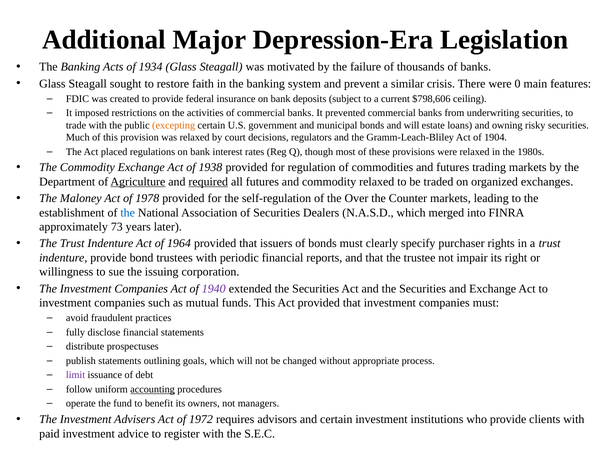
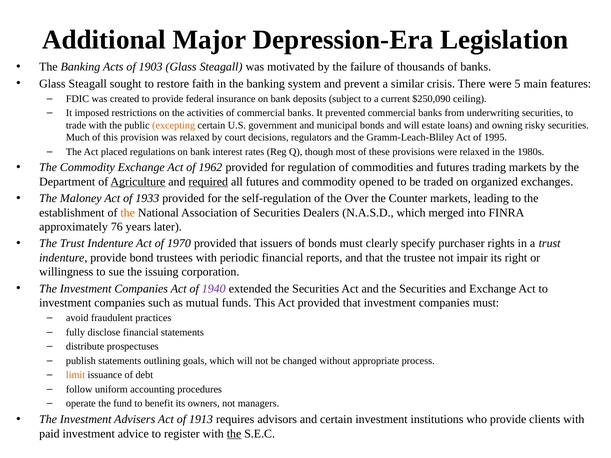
1934: 1934 -> 1903 (151, 67)
0: 0 -> 5 (518, 84)
$798,606: $798,606 -> $250,090 (431, 99)
1904: 1904 -> 1995 (496, 138)
1938: 1938 -> 1962 (210, 168)
commodity relaxed: relaxed -> opened (377, 182)
1978: 1978 -> 1933 (147, 198)
the colour: blue -> orange (128, 213)
73: 73 -> 76 (117, 227)
1964: 1964 -> 1970 (179, 244)
limit colour: purple -> orange (76, 375)
accounting underline: present -> none (153, 390)
1972: 1972 -> 1913 (201, 420)
the underline: none -> present (234, 434)
